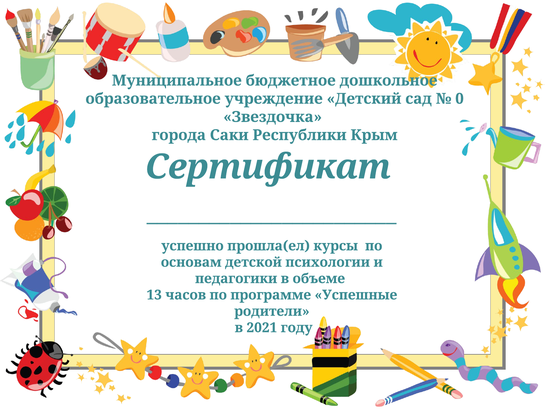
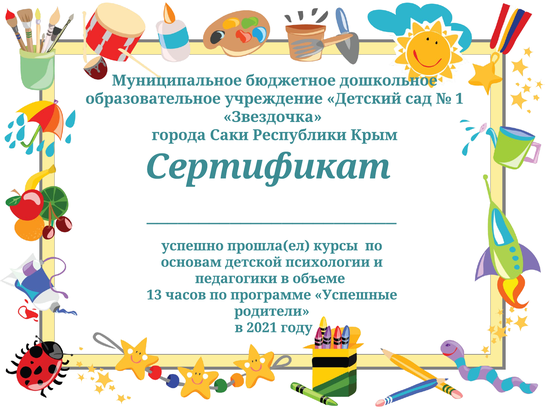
0: 0 -> 1 (460, 99)
